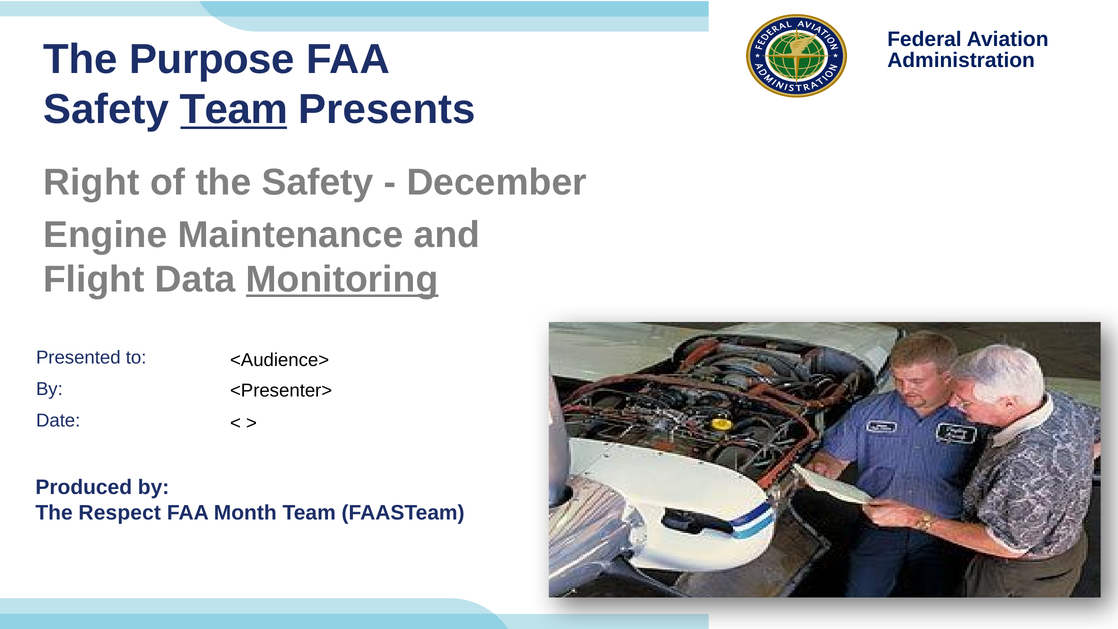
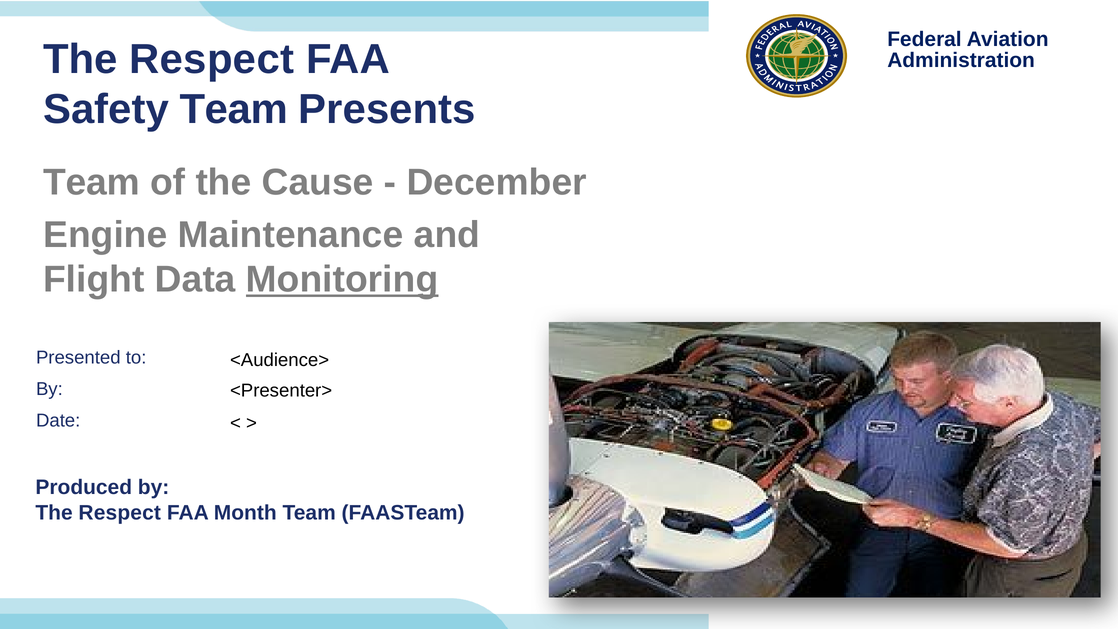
Purpose: Purpose -> Respect (212, 59)
Team underline: present -> none (234, 110)
Right: Right -> Team (92, 183)
the Safety: Safety -> Cause (318, 183)
